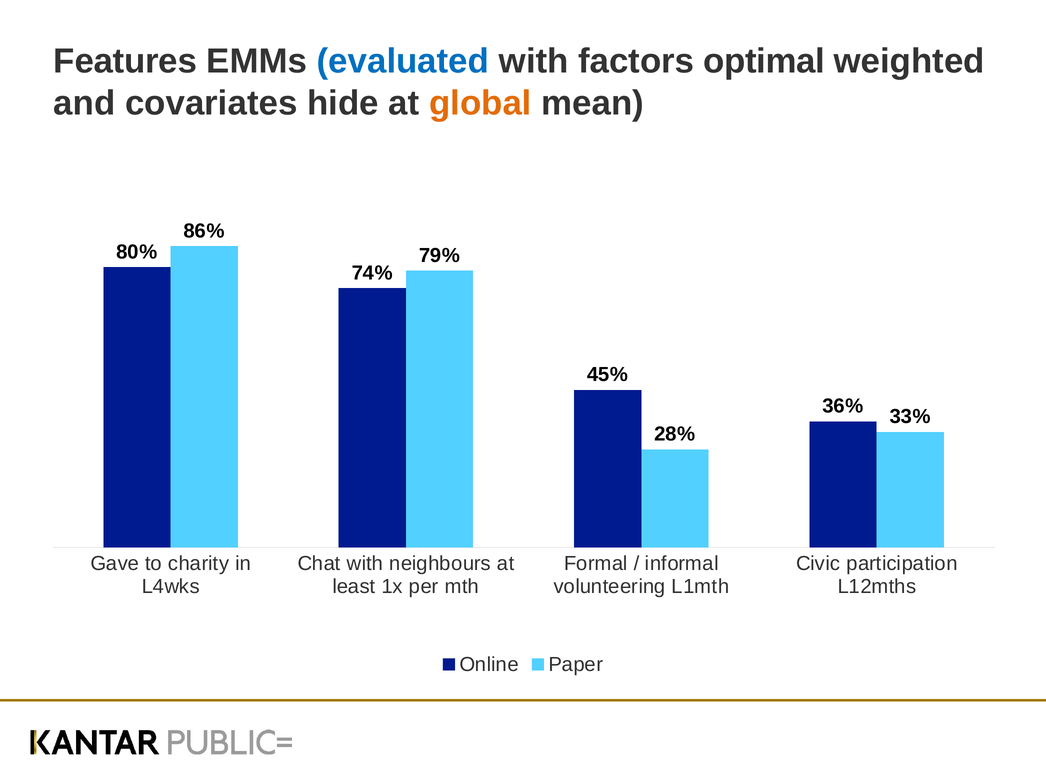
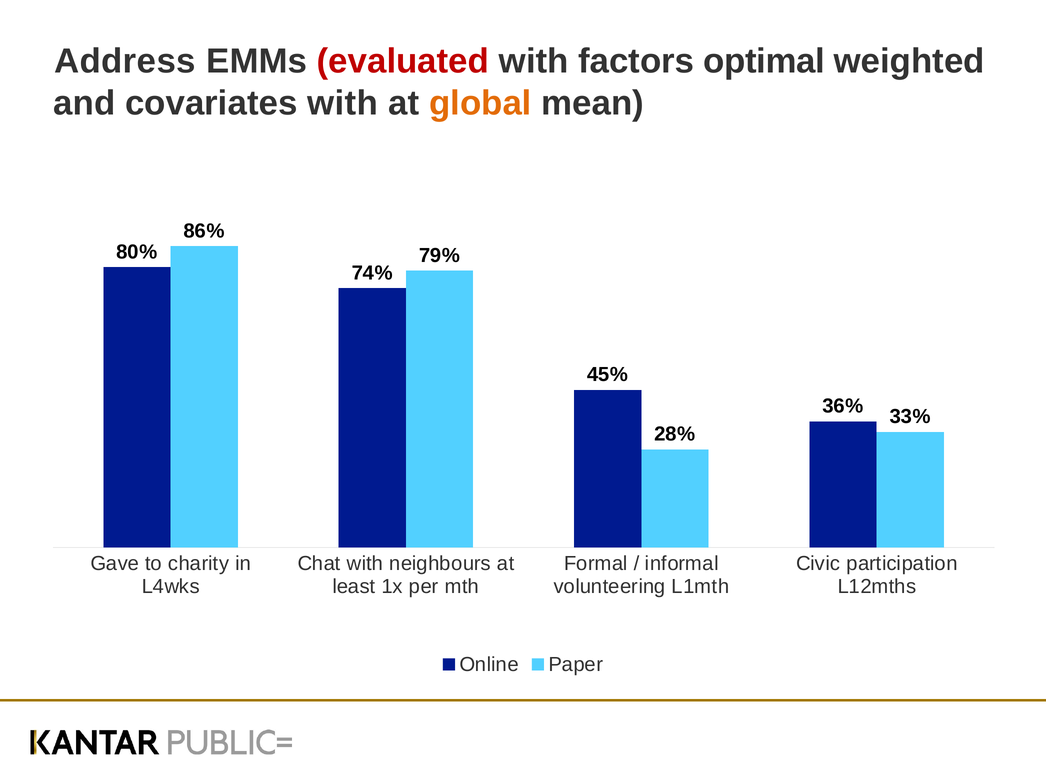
Features: Features -> Address (125, 61)
evaluated colour: blue -> red (403, 61)
covariates hide: hide -> with (343, 103)
